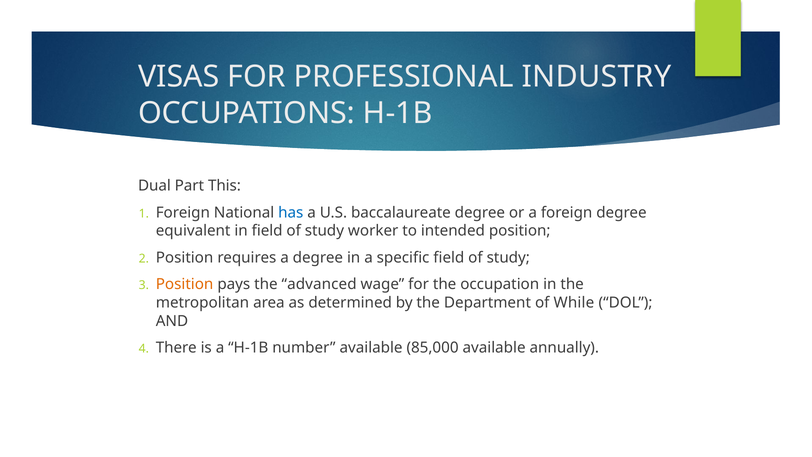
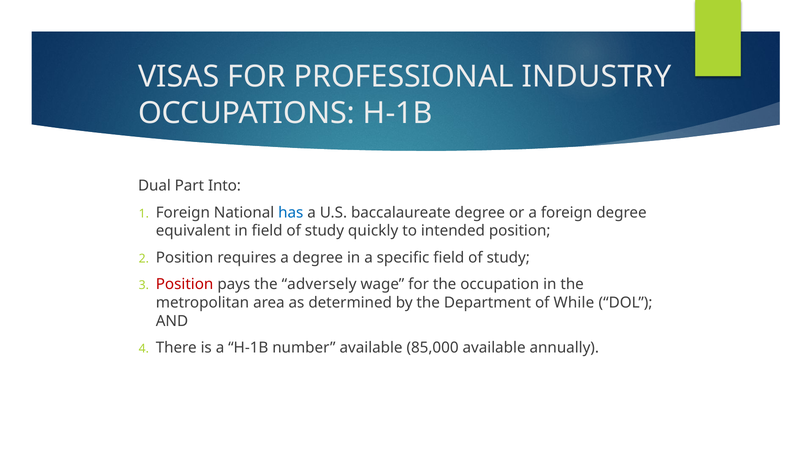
This: This -> Into (224, 186)
worker: worker -> quickly (373, 231)
Position colour: orange -> red (185, 284)
advanced: advanced -> adversely (319, 284)
